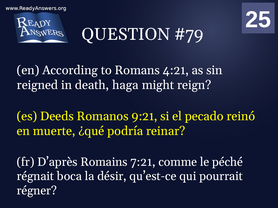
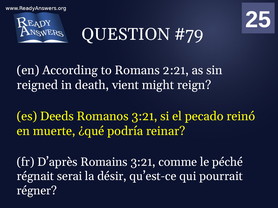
4:21: 4:21 -> 2:21 (176, 70)
haga: haga -> vient (125, 85)
Romanos 9:21: 9:21 -> 3:21 (145, 116)
Romains 7:21: 7:21 -> 3:21 (143, 162)
boca: boca -> serai (70, 177)
